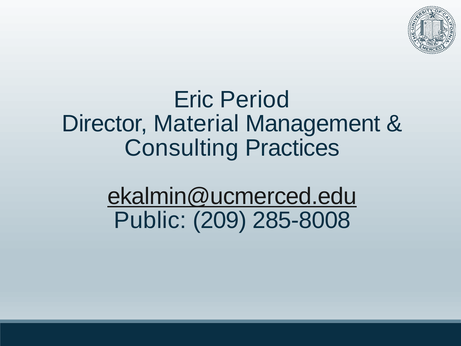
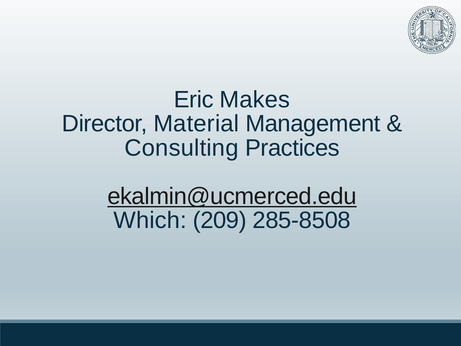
Period: Period -> Makes (255, 99)
Public: Public -> Which (150, 220)
285-8008: 285-8008 -> 285-8508 (302, 220)
